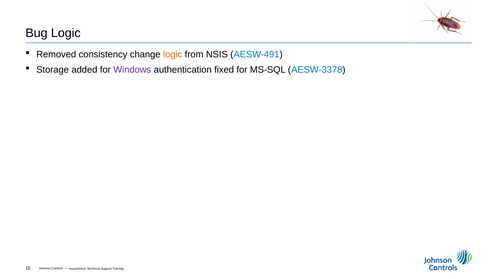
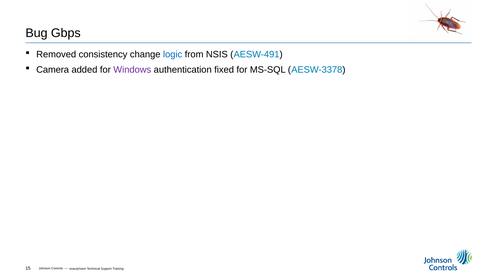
Bug Logic: Logic -> Gbps (66, 33)
logic colour: orange -> blue (173, 55)
Storage: Storage -> Camera (53, 70)
